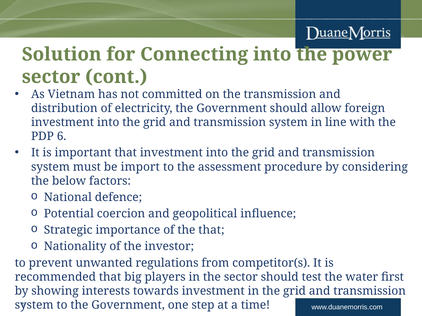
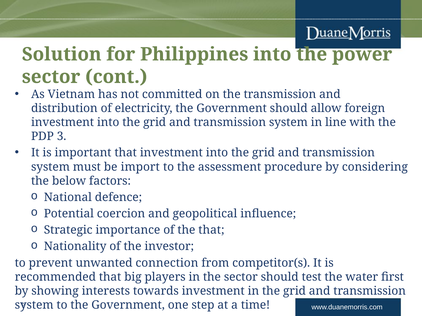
Connecting: Connecting -> Philippines (194, 54)
6: 6 -> 3 (62, 137)
regulations: regulations -> connection (167, 263)
